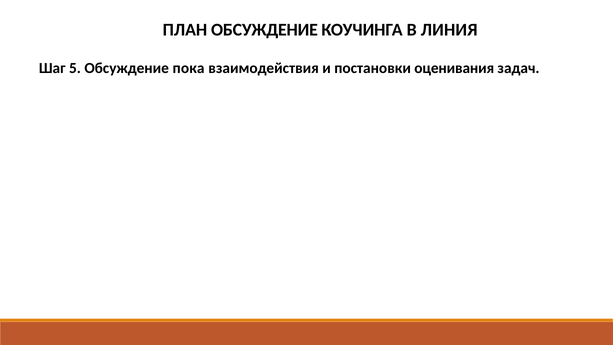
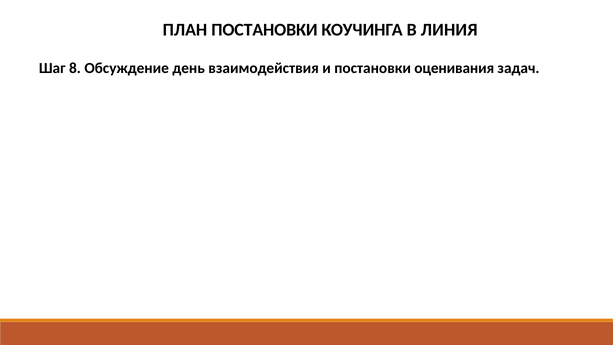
ПЛАН ОБСУЖДЕНИЕ: ОБСУЖДЕНИЕ -> ПОСТАНОВКИ (264, 30)
5: 5 -> 8 (75, 68)
пока: пока -> день (189, 68)
